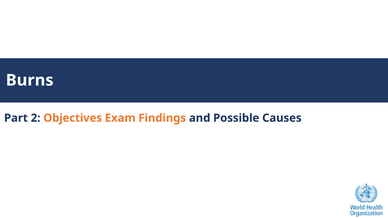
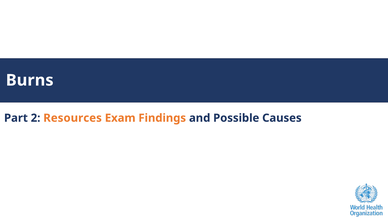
Objectives: Objectives -> Resources (73, 118)
